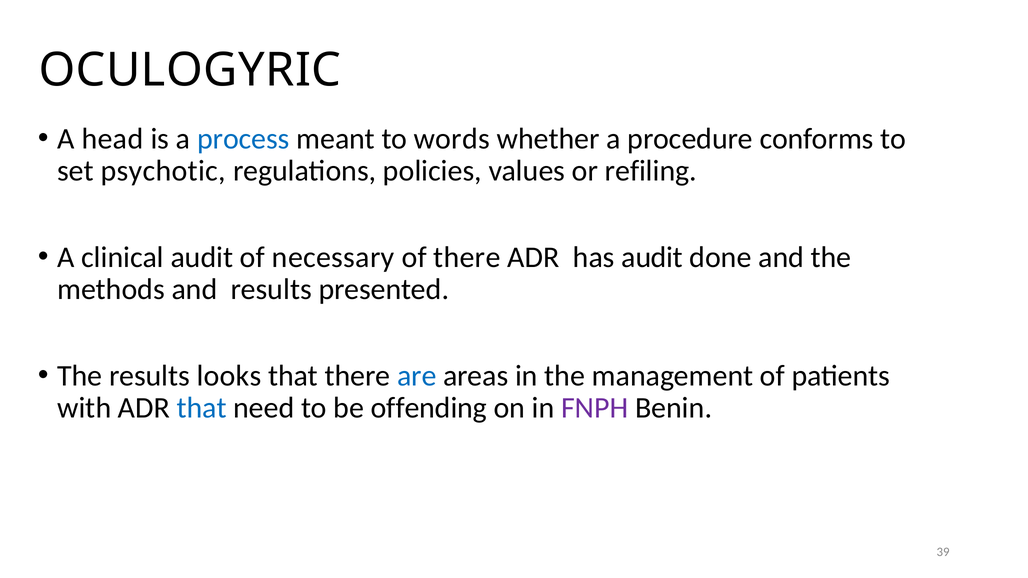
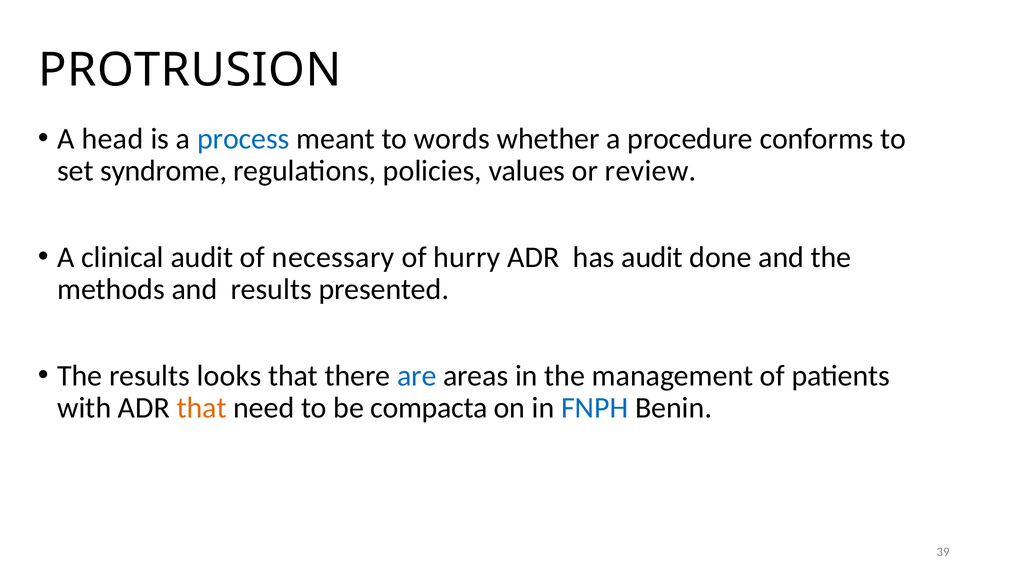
OCULOGYRIC: OCULOGYRIC -> PROTRUSION (190, 70)
psychotic: psychotic -> syndrome (164, 171)
refiling: refiling -> review (651, 171)
of there: there -> hurry (467, 257)
that colour: blue -> orange (202, 408)
offending: offending -> compacta (429, 408)
FNPH colour: purple -> blue (595, 408)
